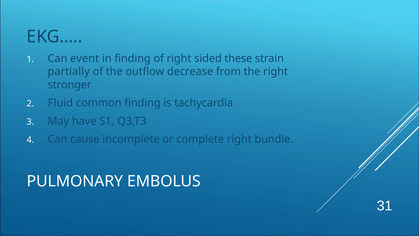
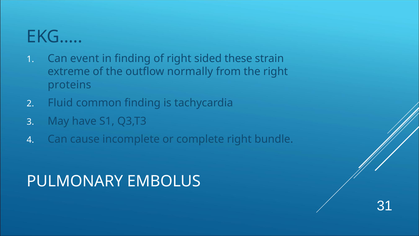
partially: partially -> extreme (69, 72)
decrease: decrease -> normally (190, 72)
stronger: stronger -> proteins (69, 85)
